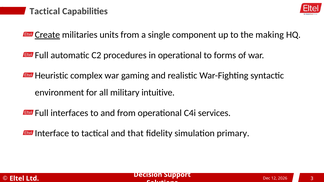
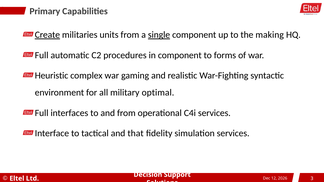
Tactical: Tactical -> Primary (45, 11)
single underline: none -> present (159, 35)
in operational: operational -> component (180, 55)
intuitive: intuitive -> optimal (158, 93)
simulation primary: primary -> services (233, 133)
